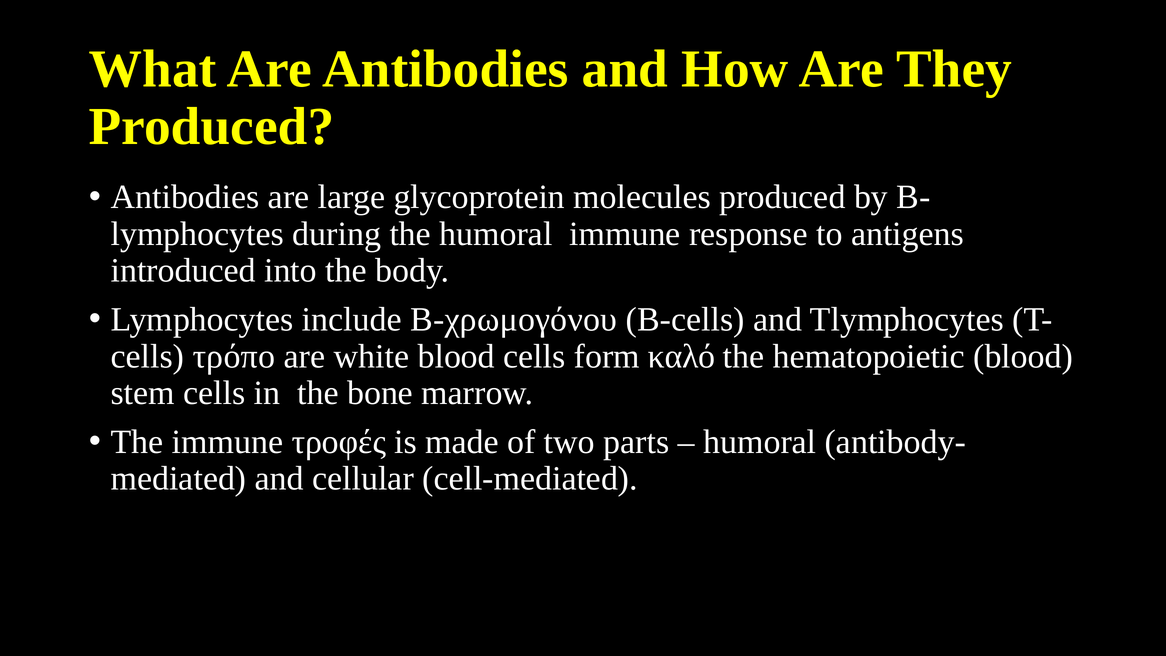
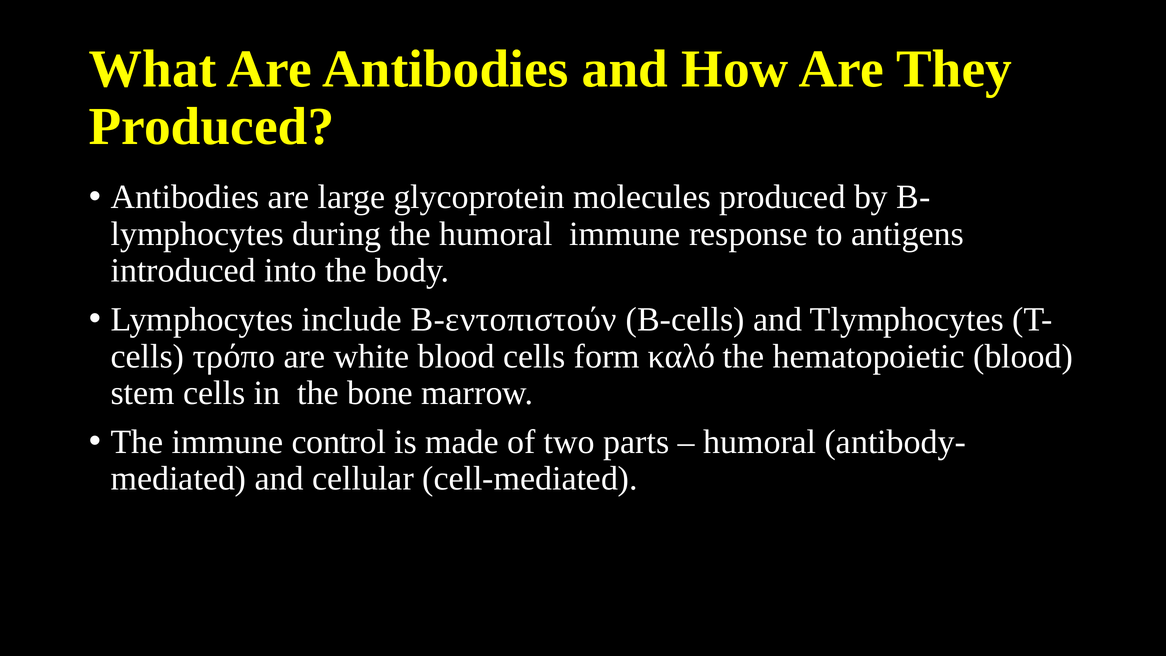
B-χρωμογόνου: B-χρωμογόνου -> B-εντοπιστούν (514, 319)
τροφές: τροφές -> control (339, 442)
